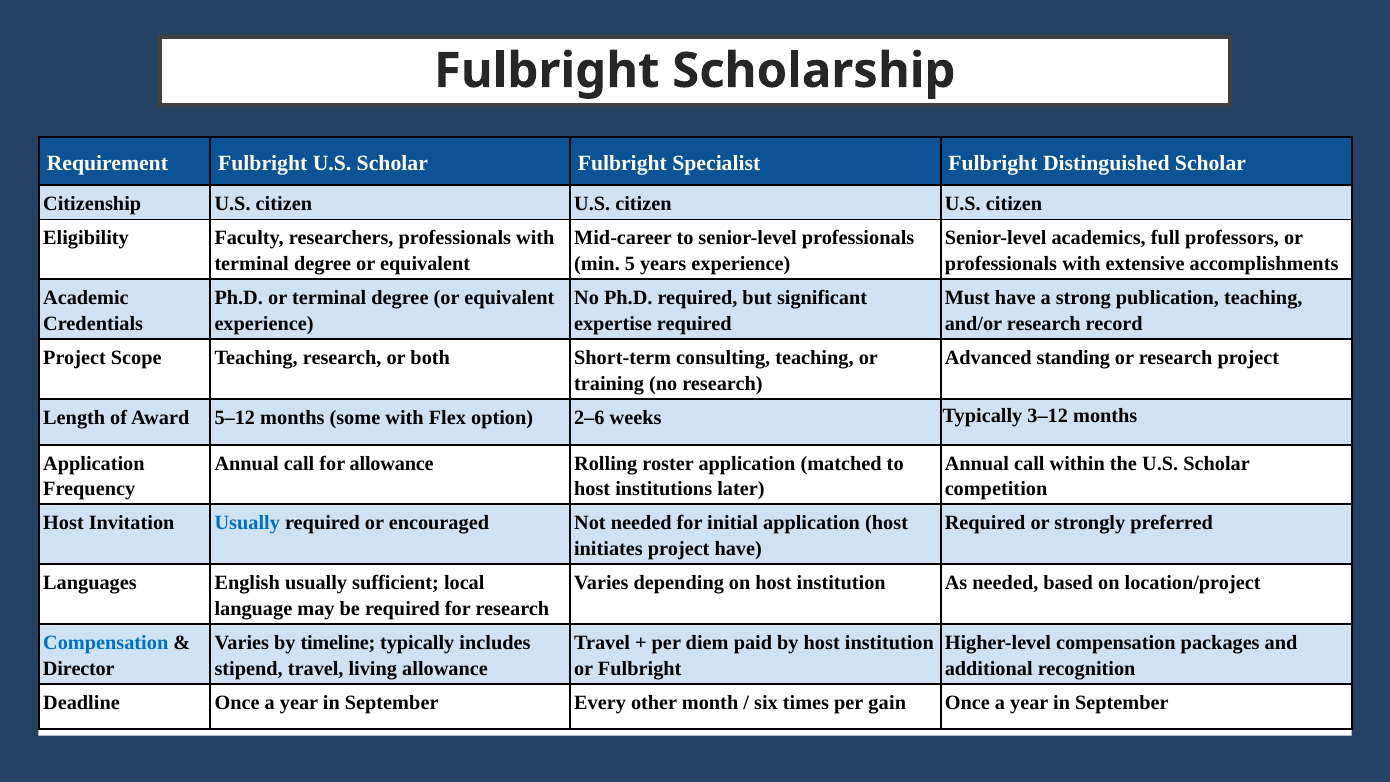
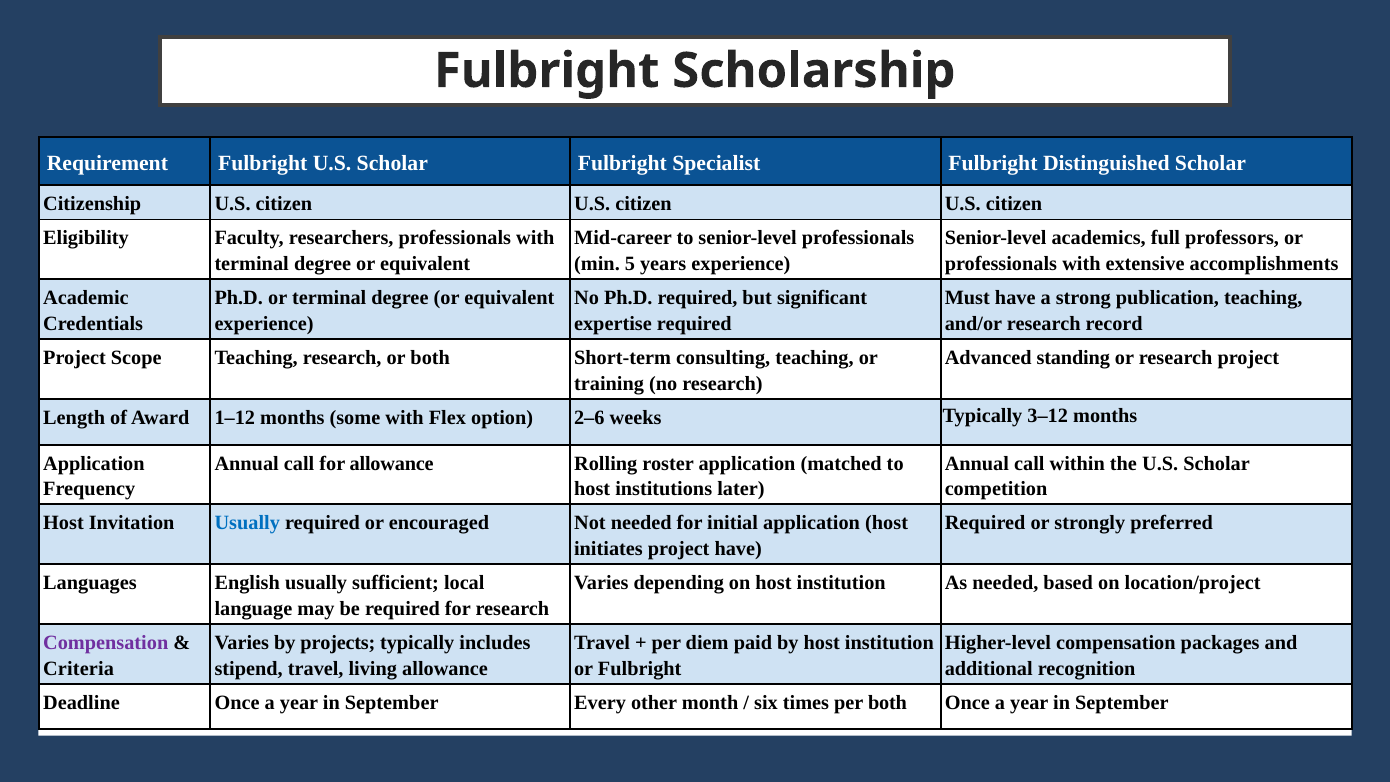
5–12: 5–12 -> 1–12 (235, 418)
Compensation colour: blue -> purple (106, 643)
timeline: timeline -> projects (338, 643)
Director: Director -> Criteria (79, 668)
per gain: gain -> both (887, 703)
